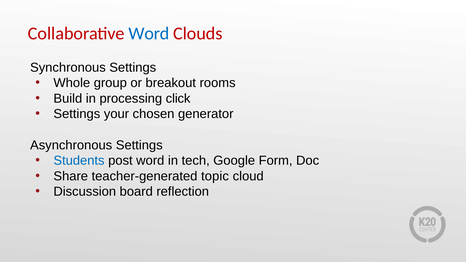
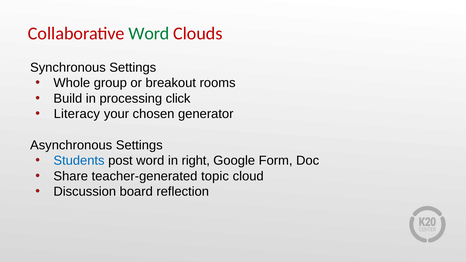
Word colour: blue -> green (149, 34)
Settings: Settings -> Literacy (77, 114)
tech: tech -> right (196, 161)
